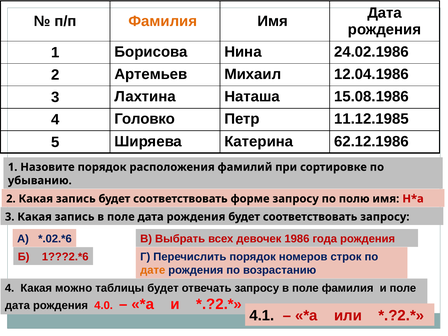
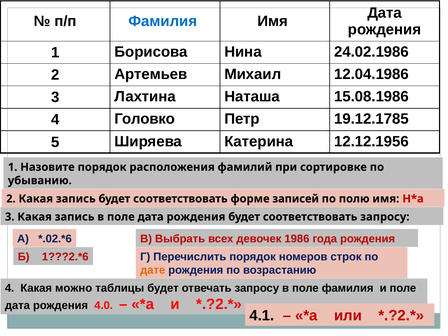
Фамилия colour: orange -> blue (163, 21)
11.12.1985: 11.12.1985 -> 19.12.1785 (372, 119)
62.12.1986: 62.12.1986 -> 12.12.1956 (372, 141)
форме запросу: запросу -> записей (296, 199)
